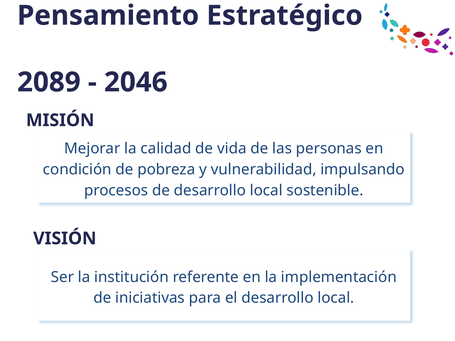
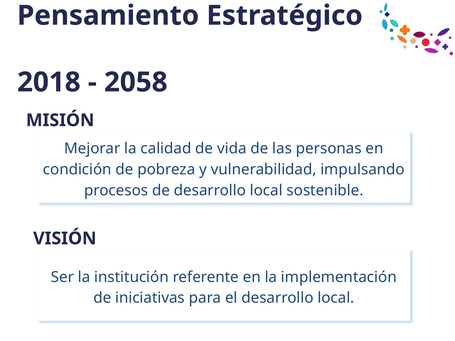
2089: 2089 -> 2018 (49, 82)
2046: 2046 -> 2058 (136, 82)
